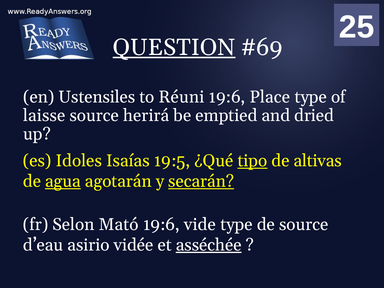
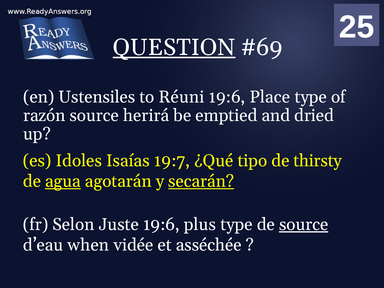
laisse: laisse -> razón (44, 116)
19:5: 19:5 -> 19:7 (172, 161)
tipo underline: present -> none (252, 161)
altivas: altivas -> thirsty (318, 161)
Mató: Mató -> Juste (119, 225)
vide: vide -> plus (200, 225)
source underline: none -> present (304, 225)
asirio: asirio -> when (88, 245)
asséchée underline: present -> none (209, 245)
